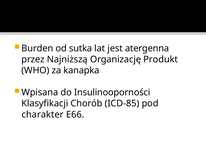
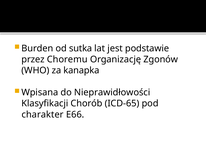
atergenna: atergenna -> podstawie (147, 48)
Najniższą: Najniższą -> Choremu (67, 59)
Produkt: Produkt -> Zgonów (161, 59)
Insulinooporności: Insulinooporności -> Nieprawidłowości (112, 92)
ICD-85: ICD-85 -> ICD-65 (122, 103)
